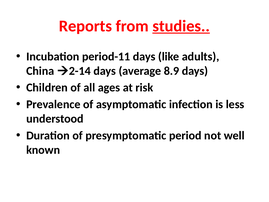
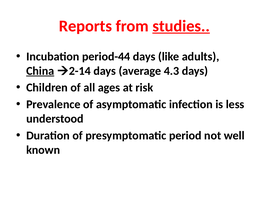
period-11: period-11 -> period-44 (106, 56)
China underline: none -> present (40, 71)
8.9: 8.9 -> 4.3 (171, 71)
